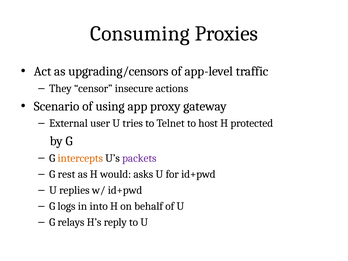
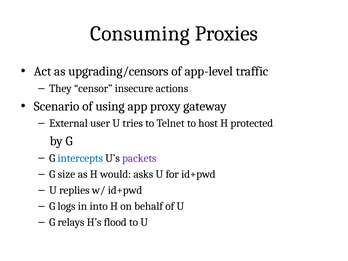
intercepts colour: orange -> blue (80, 158)
rest: rest -> size (66, 174)
reply: reply -> flood (115, 222)
